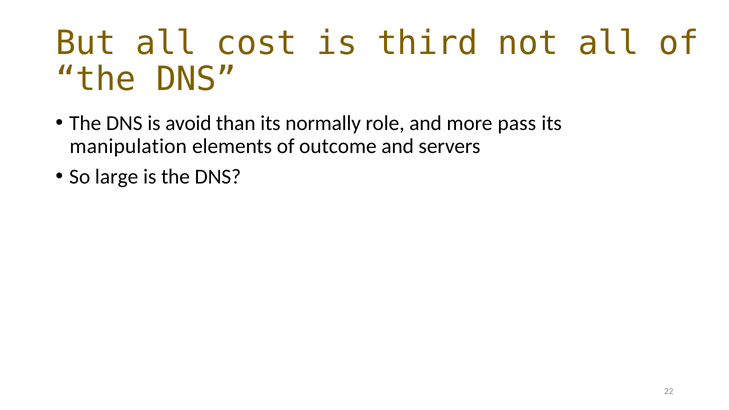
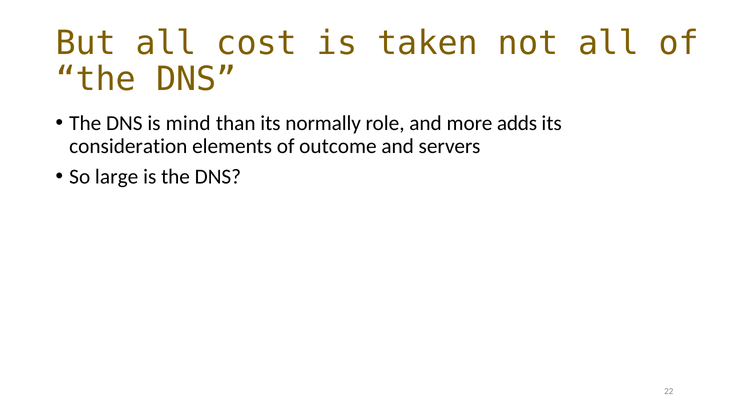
third: third -> taken (428, 43)
avoid: avoid -> mind (188, 123)
pass: pass -> adds (517, 123)
manipulation: manipulation -> consideration (128, 146)
